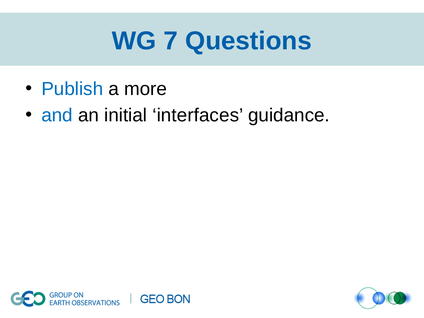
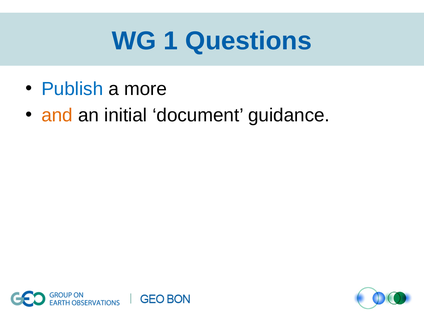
7: 7 -> 1 (171, 41)
and colour: blue -> orange (57, 115)
interfaces: interfaces -> document (198, 115)
